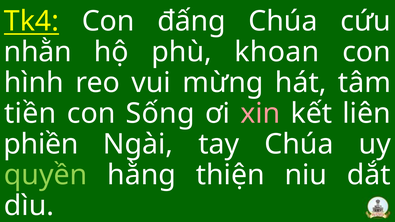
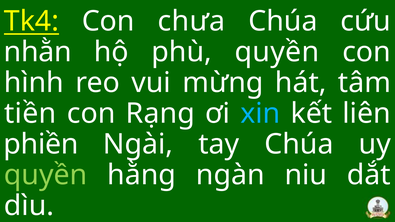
đấng: đấng -> chưa (191, 21)
phù khoan: khoan -> quyền (277, 52)
Sống: Sống -> Rạng (160, 114)
xin colour: pink -> light blue (260, 114)
thiện: thiện -> ngàn (230, 175)
